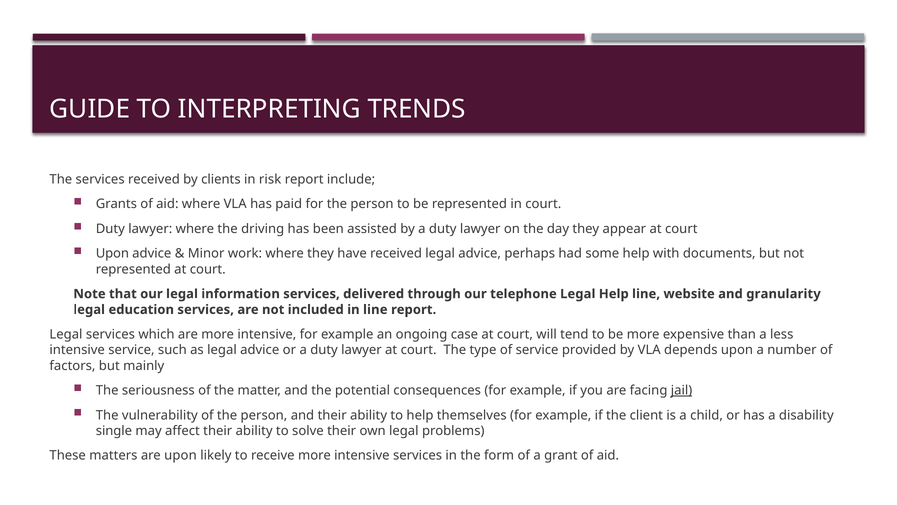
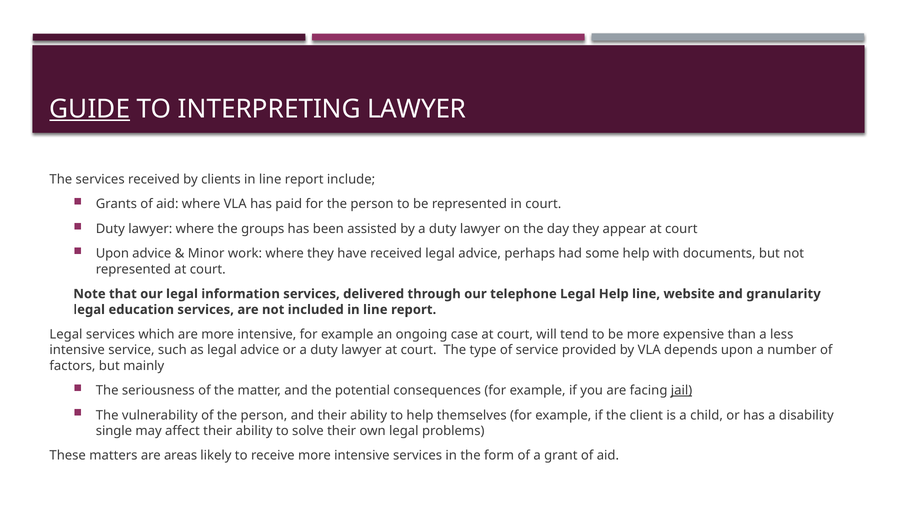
GUIDE underline: none -> present (90, 109)
INTERPRETING TRENDS: TRENDS -> LAWYER (417, 109)
clients in risk: risk -> line (270, 179)
driving: driving -> groups (263, 229)
are upon: upon -> areas (181, 455)
